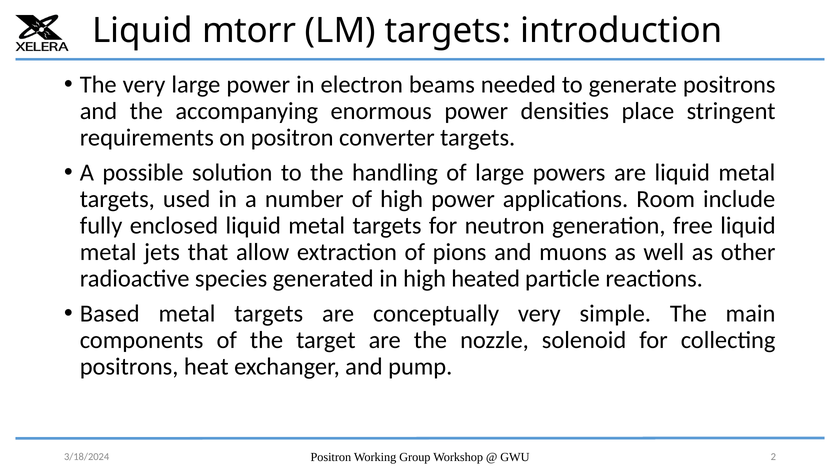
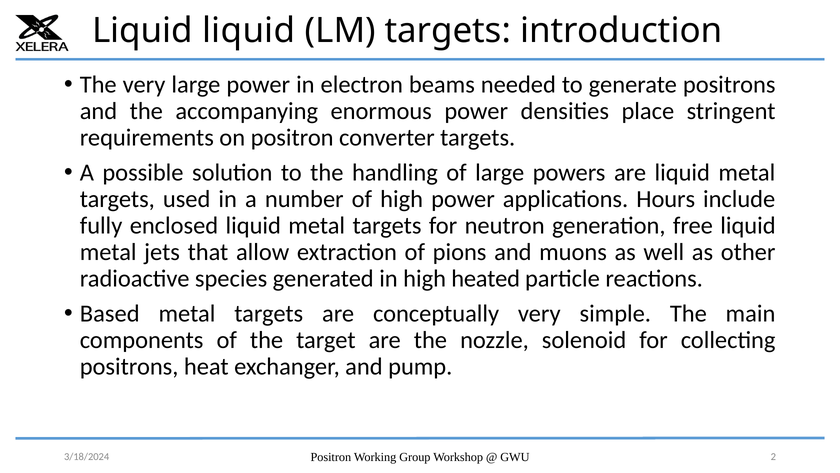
Liquid mtorr: mtorr -> liquid (249, 31)
Room: Room -> Hours (666, 199)
